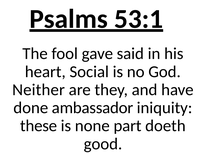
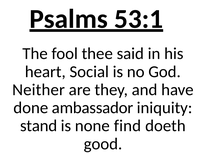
gave: gave -> thee (97, 54)
these: these -> stand (39, 126)
part: part -> find (127, 126)
